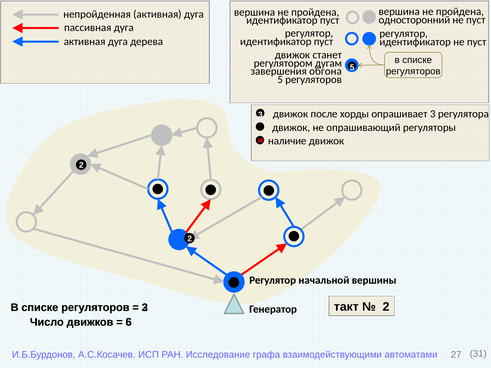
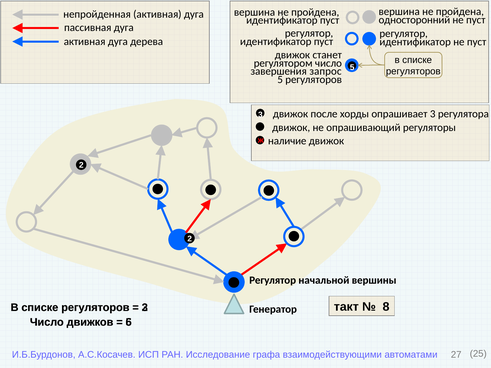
регулятором дугам: дугам -> число (328, 63)
обгона: обгона -> запрос (325, 71)
2: 2 -> 8 (386, 307)
31: 31 -> 25 (478, 354)
